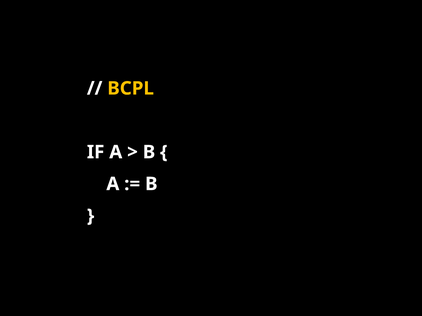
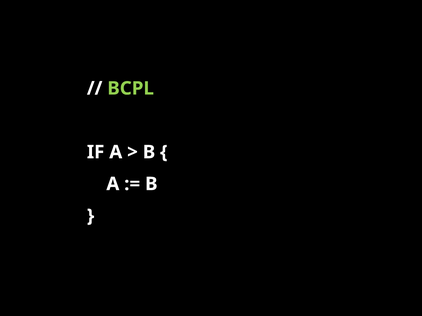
BCPL colour: yellow -> light green (131, 89)
